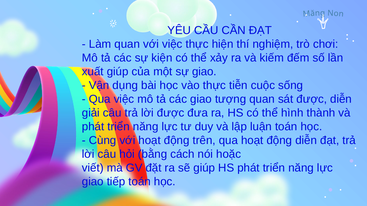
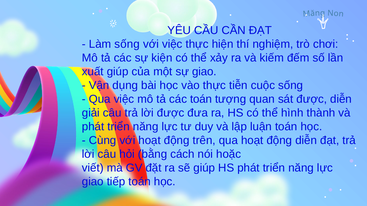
Làm quan: quan -> sống (127, 44)
các giao: giao -> toán (201, 99)
